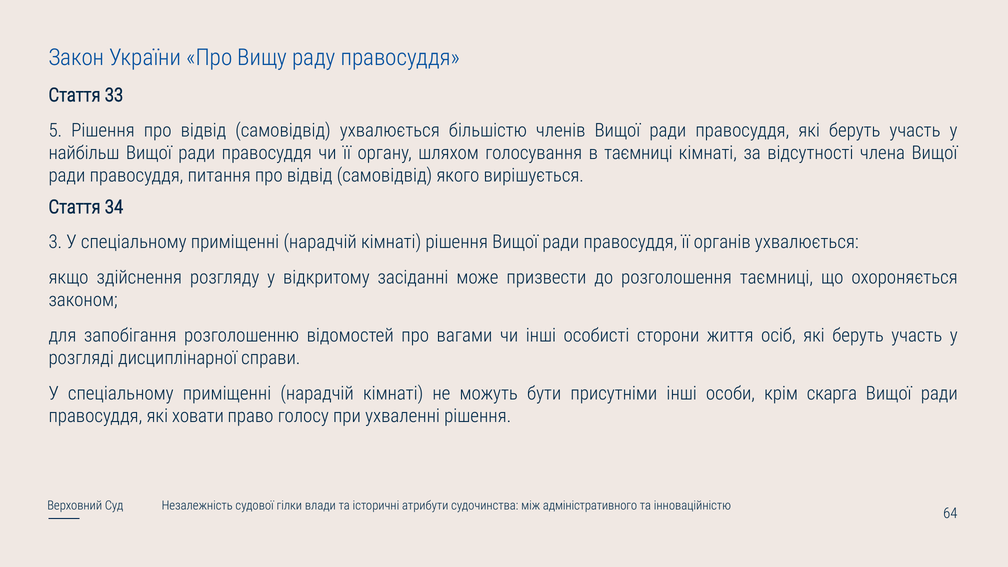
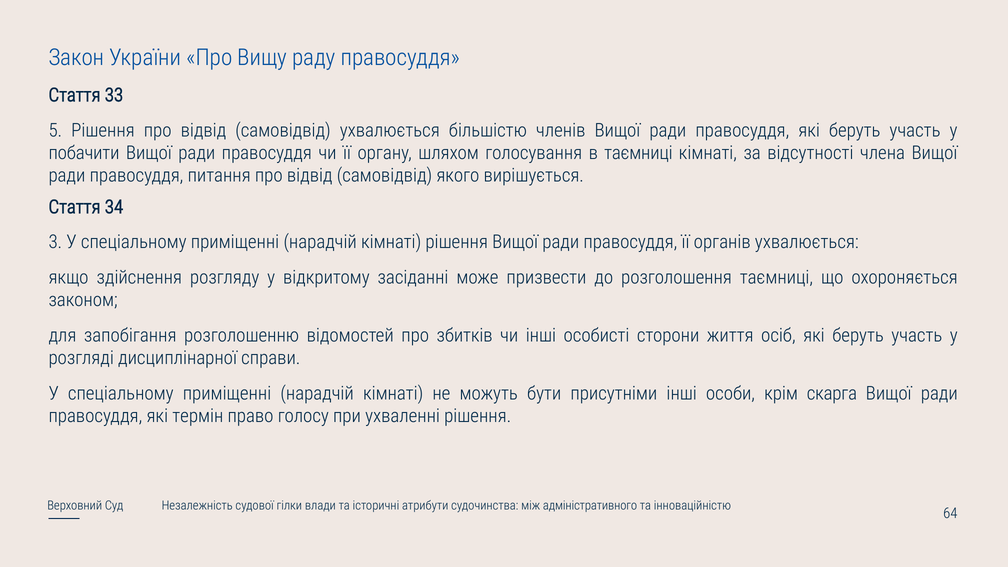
найбільш: найбільш -> побачити (84, 153)
вагами: вагами -> збитків (465, 335)
ховати: ховати -> термін (198, 416)
